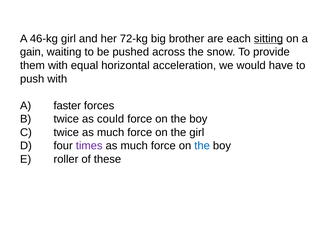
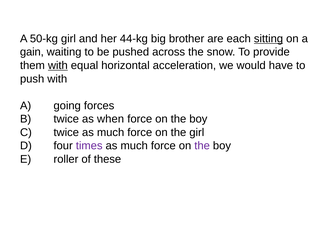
46-kg: 46-kg -> 50-kg (44, 39)
72-kg: 72-kg -> 44-kg (134, 39)
with underline: none -> present (58, 66)
faster: faster -> going (67, 106)
could: could -> when (111, 119)
the colour: blue -> purple (202, 146)
